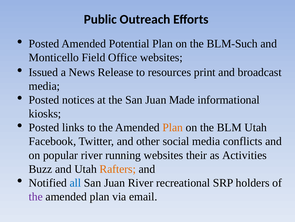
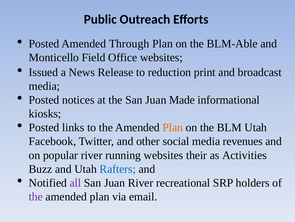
Potential: Potential -> Through (129, 44)
BLM-Such: BLM-Such -> BLM-Able (232, 44)
resources: resources -> reduction (170, 72)
conflicts: conflicts -> revenues (243, 141)
Rafters colour: orange -> blue (118, 168)
all colour: blue -> purple (75, 182)
